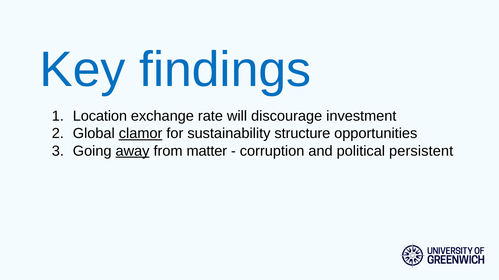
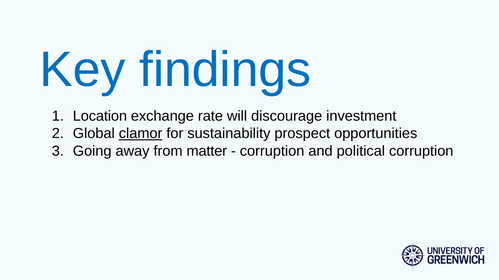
structure: structure -> prospect (302, 134)
away underline: present -> none (133, 151)
political persistent: persistent -> corruption (421, 151)
